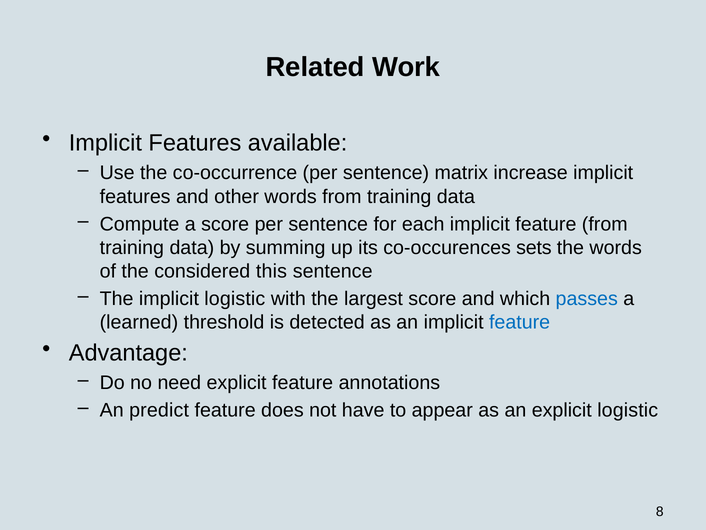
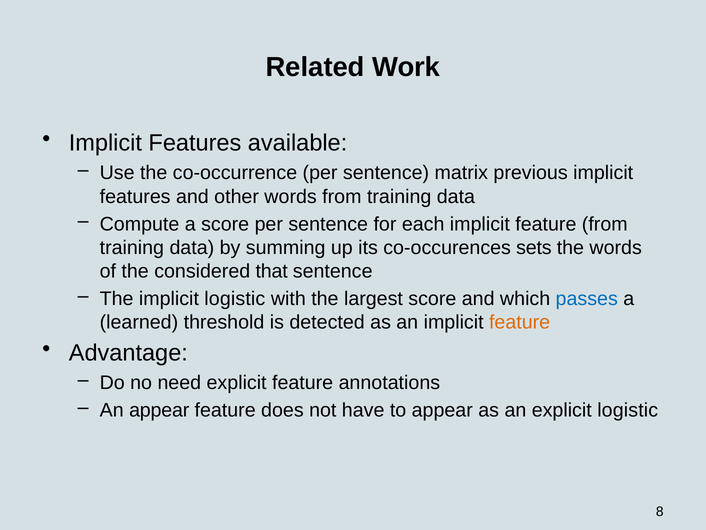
increase: increase -> previous (531, 173)
this: this -> that (272, 271)
feature colour: blue -> orange (520, 322)
An predict: predict -> appear (159, 410)
